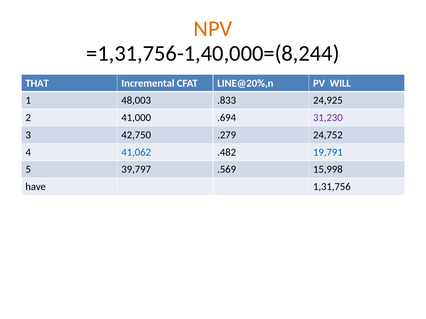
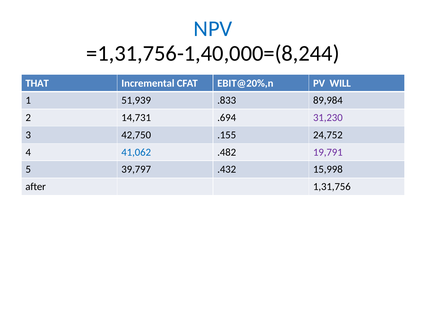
NPV colour: orange -> blue (213, 29)
LINE@20%,n: LINE@20%,n -> EBIT@20%,n (245, 83)
48,003: 48,003 -> 51,939 (136, 101)
24,925: 24,925 -> 89,984 (328, 101)
41,000: 41,000 -> 14,731 (136, 118)
.279: .279 -> .155 (227, 135)
19,791 colour: blue -> purple (328, 152)
.569: .569 -> .432 (227, 170)
have: have -> after (36, 187)
